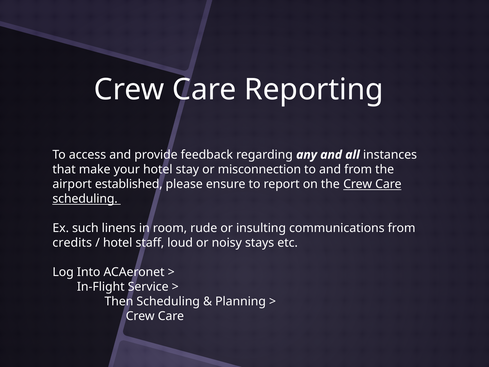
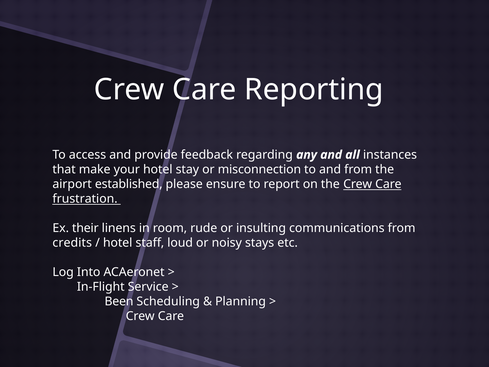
scheduling: scheduling -> frustration (85, 199)
such: such -> their (85, 228)
Then: Then -> Been (119, 301)
